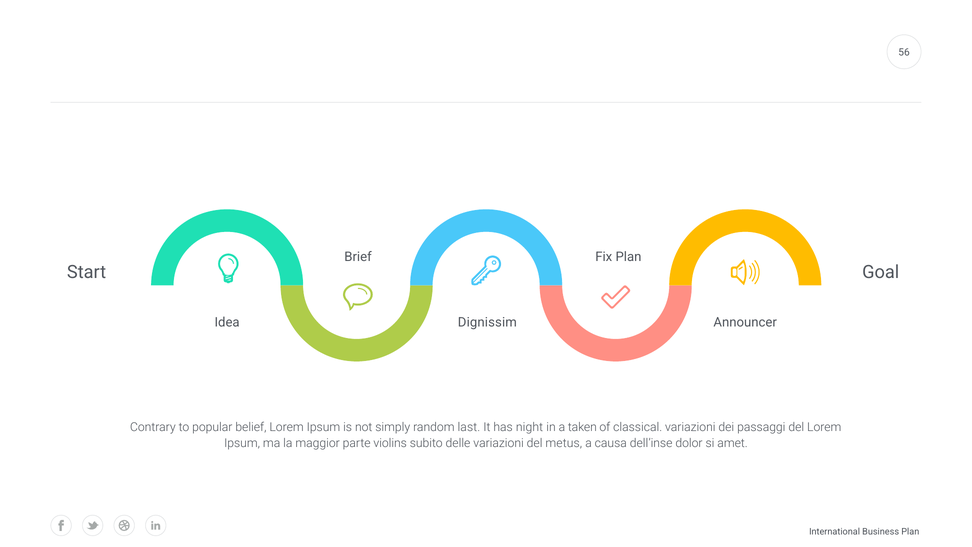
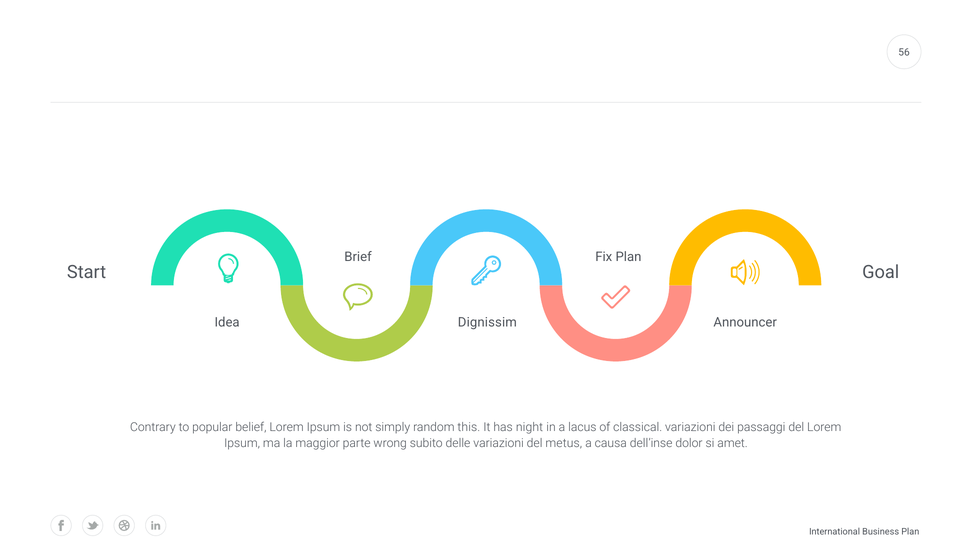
last: last -> this (469, 427)
taken: taken -> lacus (582, 427)
violins: violins -> wrong (390, 443)
